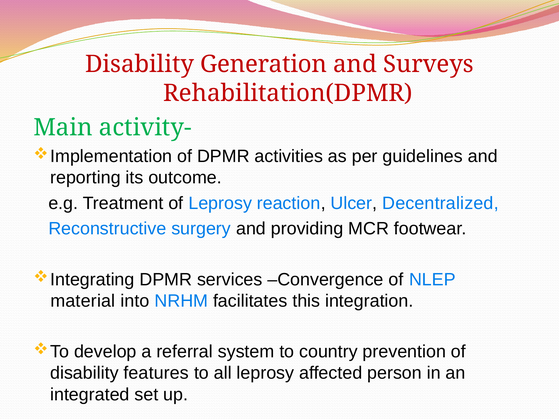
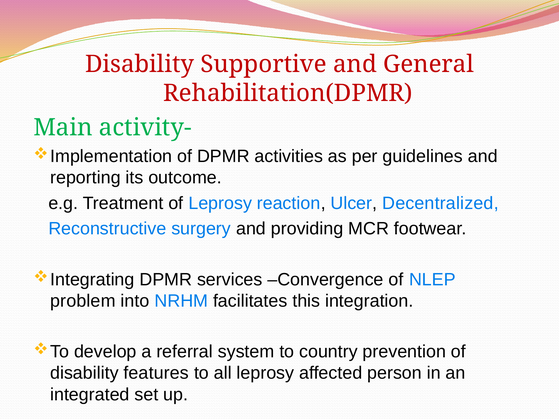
Generation: Generation -> Supportive (264, 64)
Surveys: Surveys -> General (429, 64)
material: material -> problem (83, 301)
